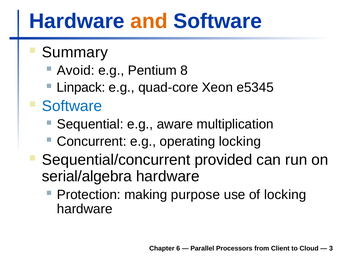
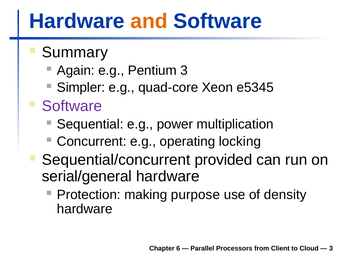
Avoid: Avoid -> Again (76, 70)
Pentium 8: 8 -> 3 (184, 70)
Linpack: Linpack -> Simpler (81, 87)
Software colour: blue -> purple (72, 106)
aware: aware -> power (175, 124)
serial/algebra: serial/algebra -> serial/general (87, 176)
of locking: locking -> density (285, 194)
